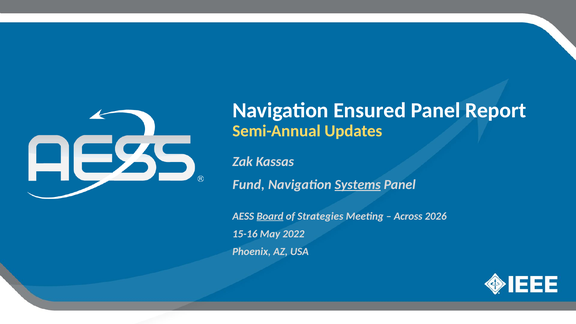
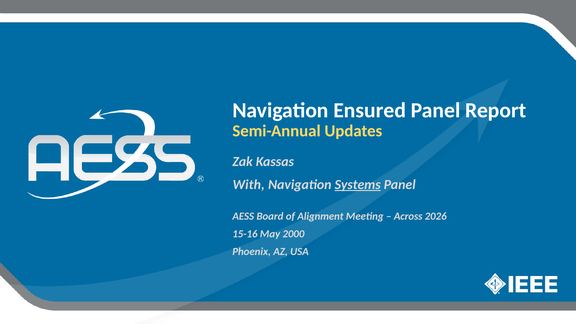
Fund: Fund -> With (249, 185)
Board underline: present -> none (270, 216)
Strategies: Strategies -> Alignment (320, 216)
2022: 2022 -> 2000 (293, 234)
